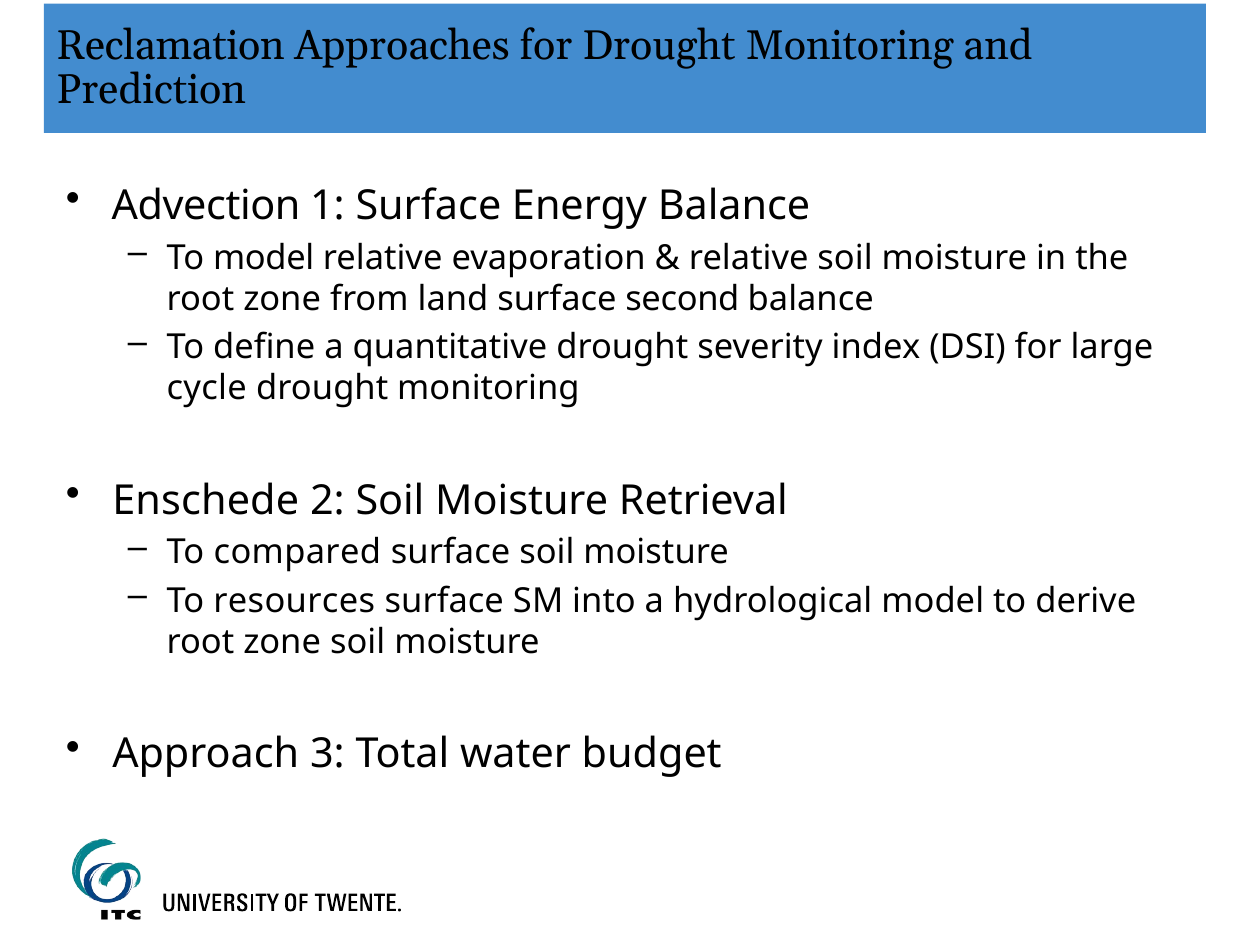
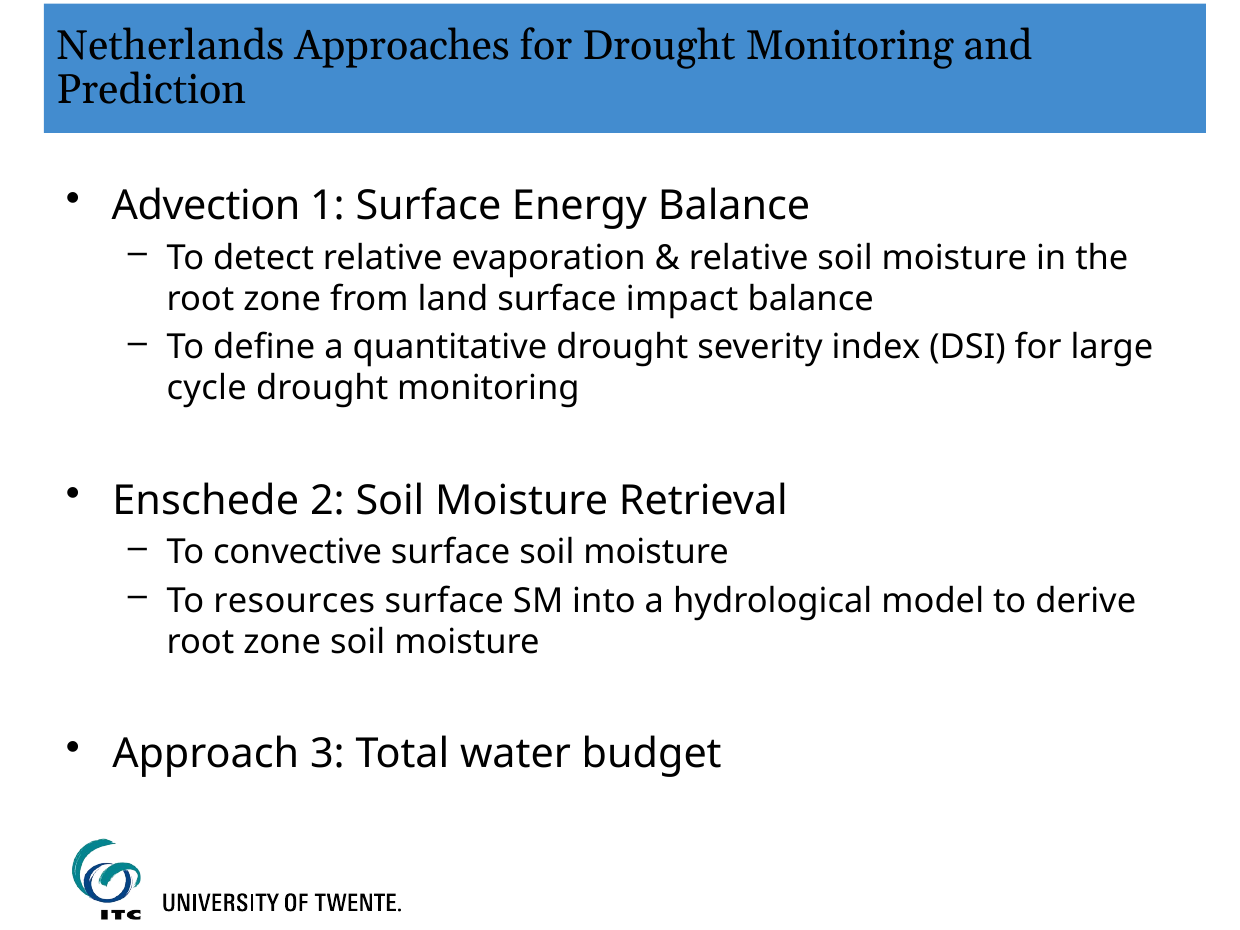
Reclamation: Reclamation -> Netherlands (170, 46)
To model: model -> detect (264, 258)
second: second -> impact (682, 299)
compared: compared -> convective (298, 553)
